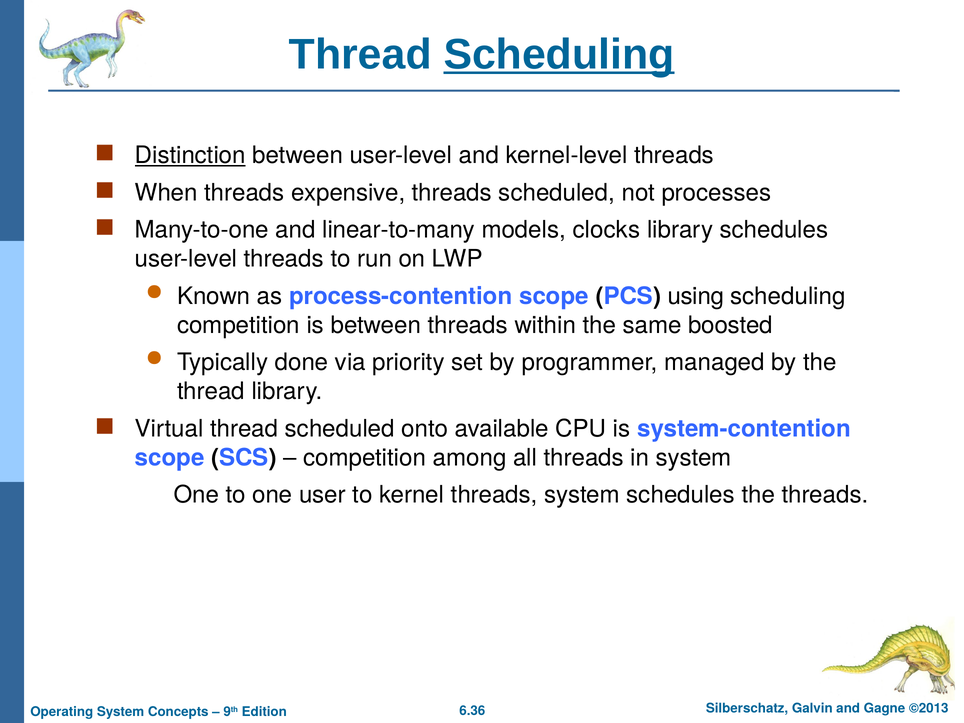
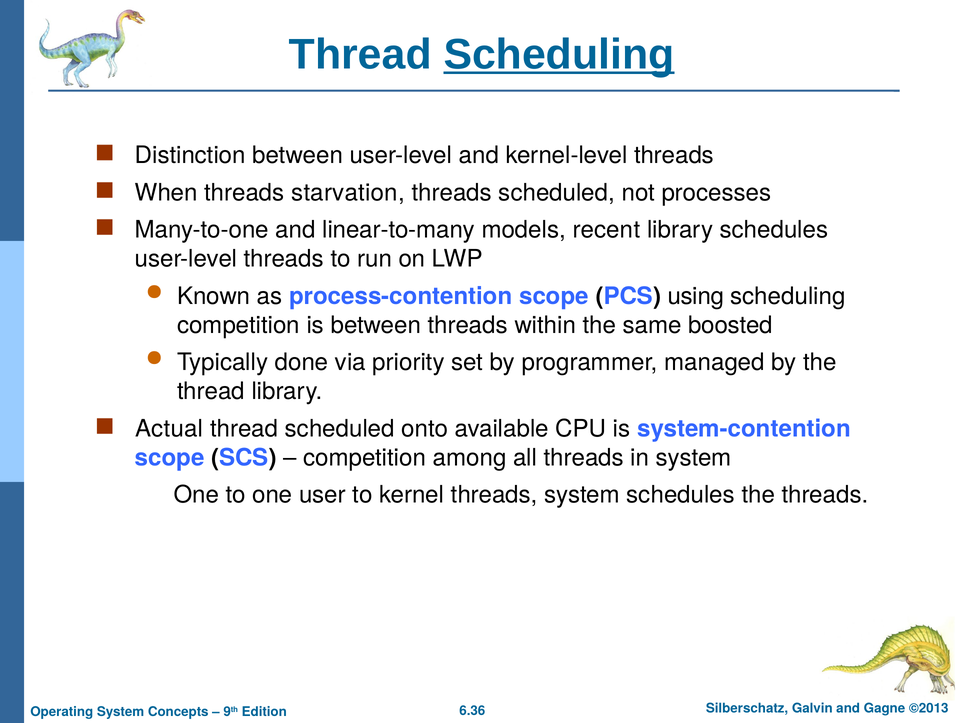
Distinction underline: present -> none (190, 155)
expensive: expensive -> starvation (348, 193)
clocks: clocks -> recent (606, 230)
Virtual: Virtual -> Actual (169, 429)
